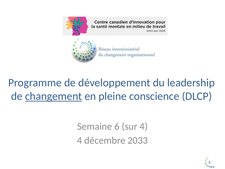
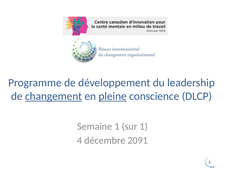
pleine underline: none -> present (113, 96)
Semaine 6: 6 -> 1 (117, 126)
sur 4: 4 -> 1 (144, 126)
2033: 2033 -> 2091 (138, 140)
